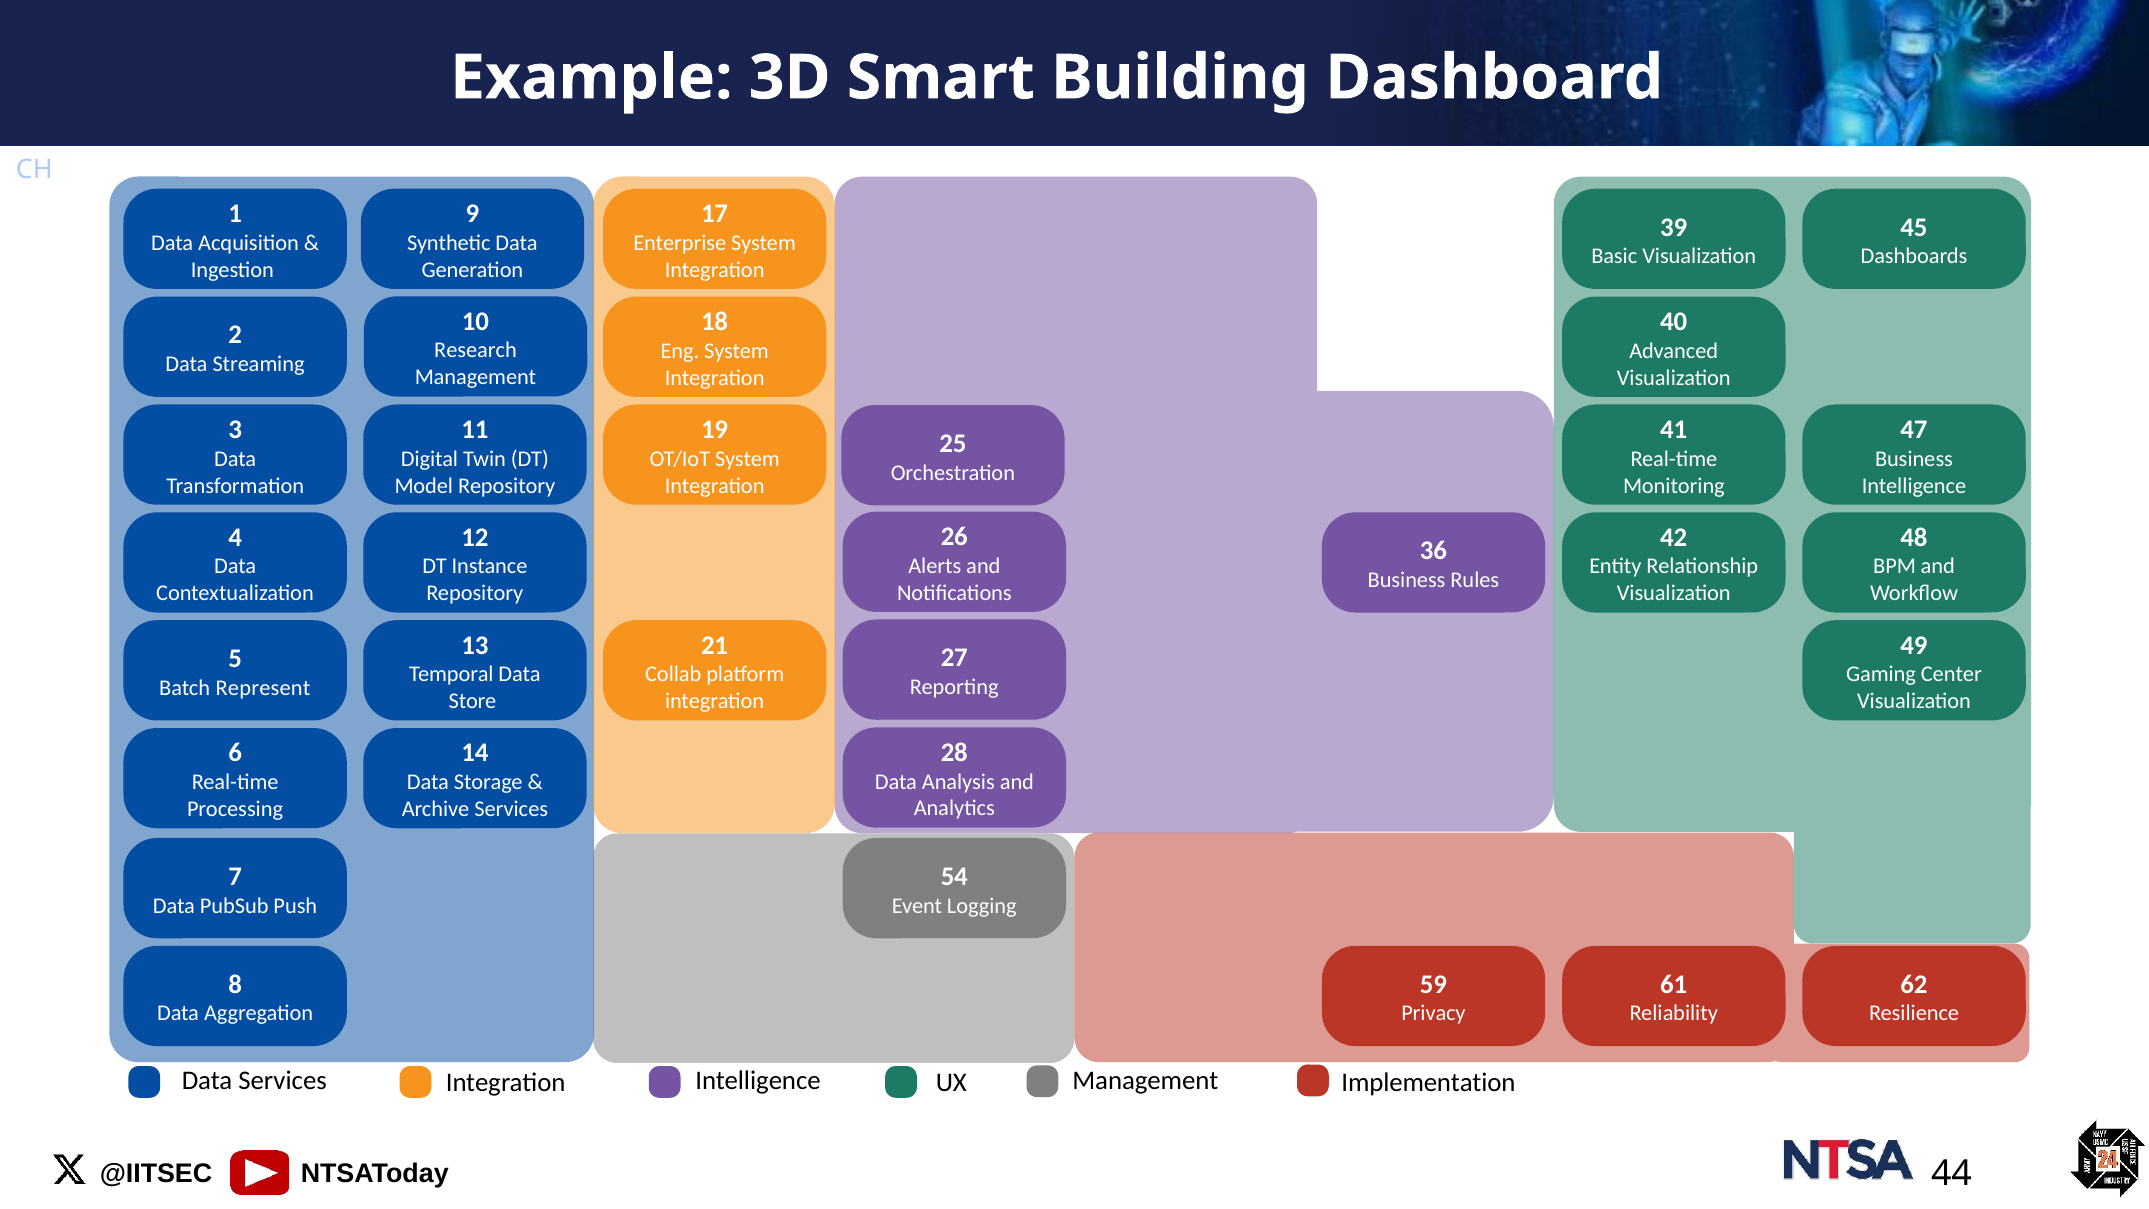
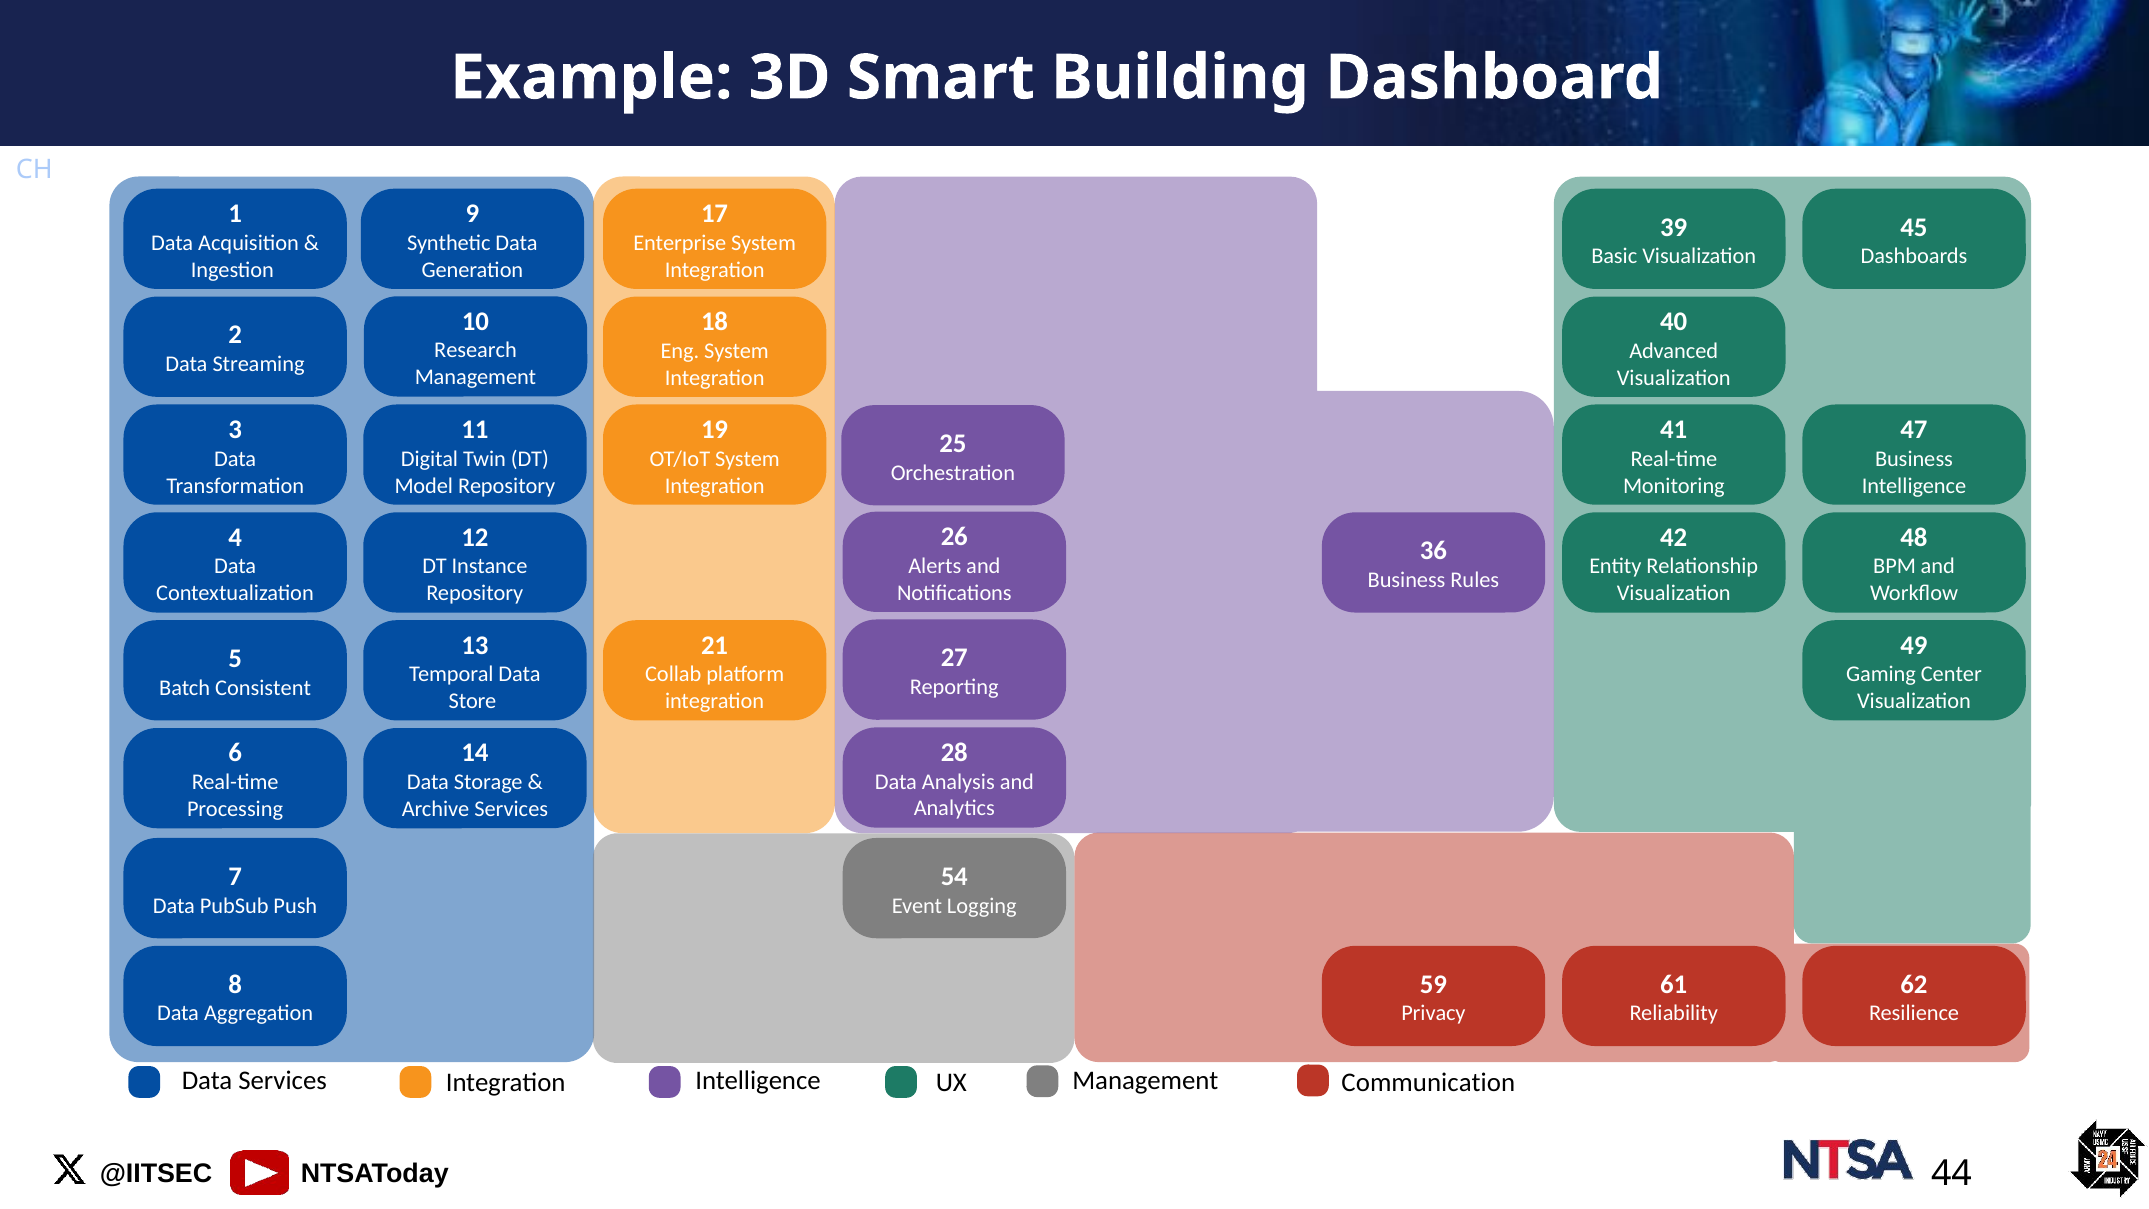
Represent: Represent -> Consistent (263, 688)
Implementation: Implementation -> Communication (1428, 1082)
